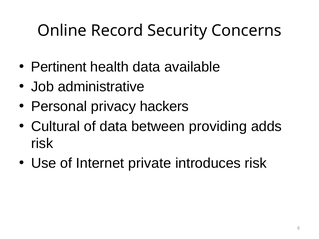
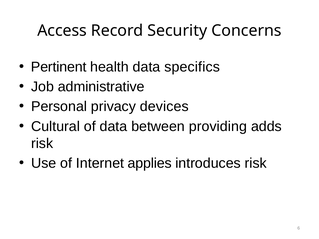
Online: Online -> Access (62, 31)
available: available -> specifics (192, 67)
hackers: hackers -> devices (164, 107)
private: private -> applies (150, 163)
